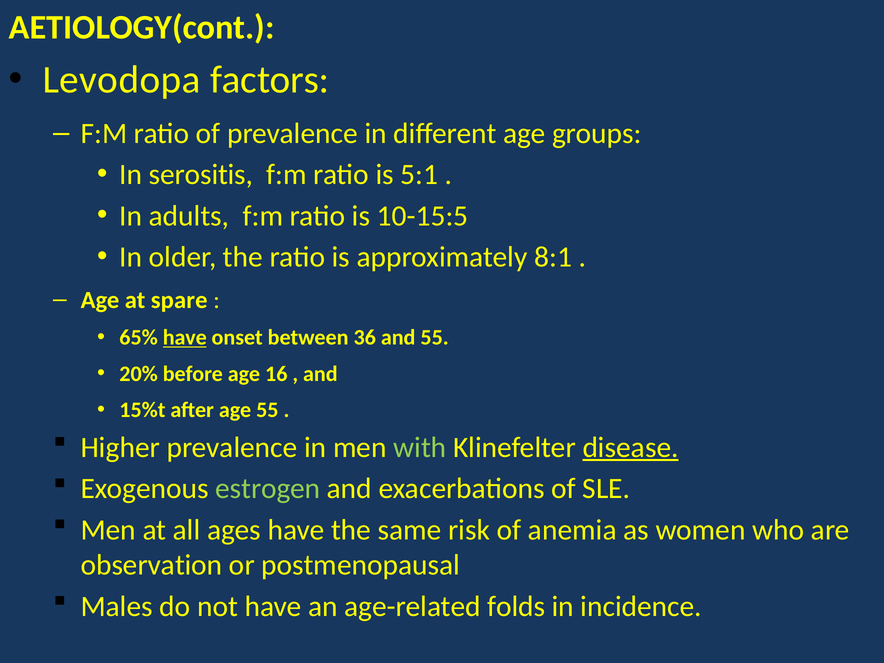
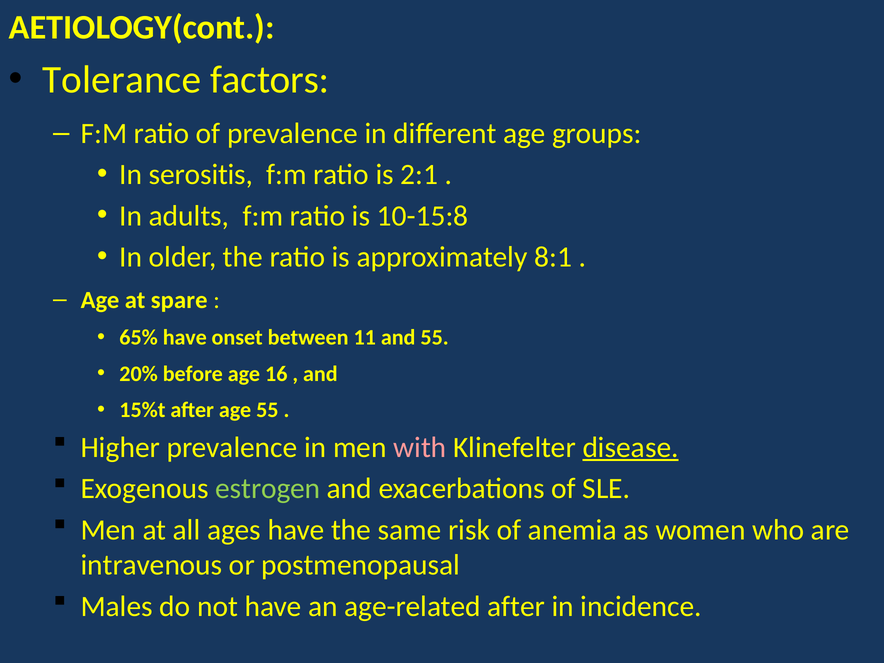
Levodopa: Levodopa -> Tolerance (122, 80)
5:1: 5:1 -> 2:1 (419, 175)
10-15:5: 10-15:5 -> 10-15:8 (423, 216)
have underline: present -> none (185, 338)
36: 36 -> 11 (365, 338)
with colour: light green -> pink (420, 447)
observation: observation -> intravenous (152, 565)
age-related folds: folds -> after (516, 606)
